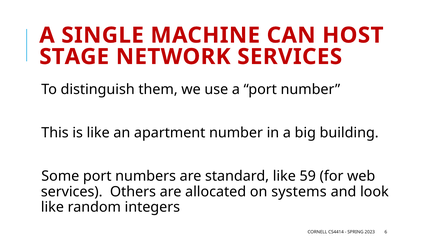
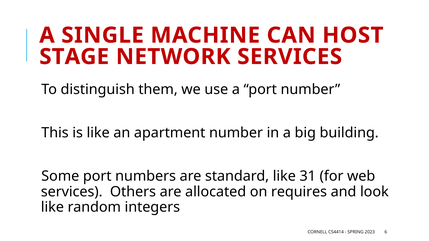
59: 59 -> 31 (308, 177)
systems: systems -> requires (299, 192)
